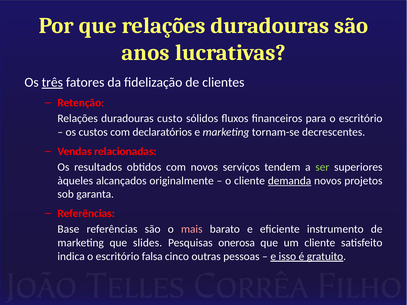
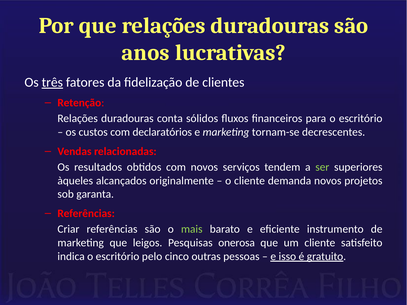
custo: custo -> conta (170, 119)
demanda underline: present -> none (290, 181)
Base: Base -> Criar (68, 229)
mais colour: pink -> light green (192, 229)
slides: slides -> leigos (148, 243)
falsa: falsa -> pelo (152, 257)
